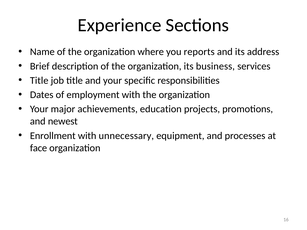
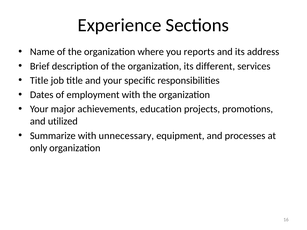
business: business -> different (215, 66)
newest: newest -> utilized (63, 121)
Enrollment: Enrollment -> Summarize (53, 136)
face: face -> only (39, 148)
